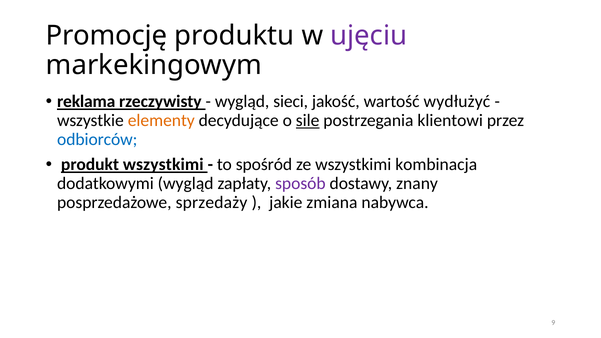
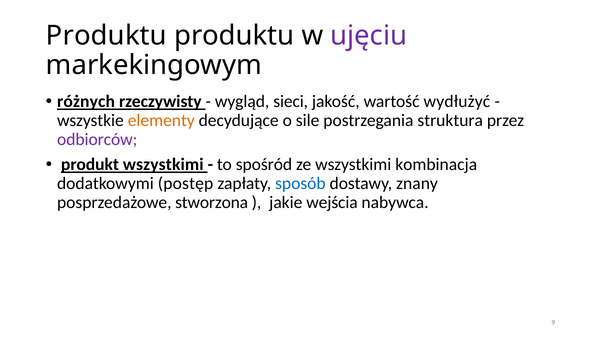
Promocję: Promocję -> Produktu (106, 36)
reklama: reklama -> różnych (86, 102)
sile underline: present -> none (308, 121)
klientowi: klientowi -> struktura (450, 121)
odbiorców colour: blue -> purple (97, 139)
dodatkowymi wygląd: wygląd -> postęp (186, 184)
sposób colour: purple -> blue (300, 184)
sprzedaży: sprzedaży -> stworzona (212, 203)
zmiana: zmiana -> wejścia (332, 203)
